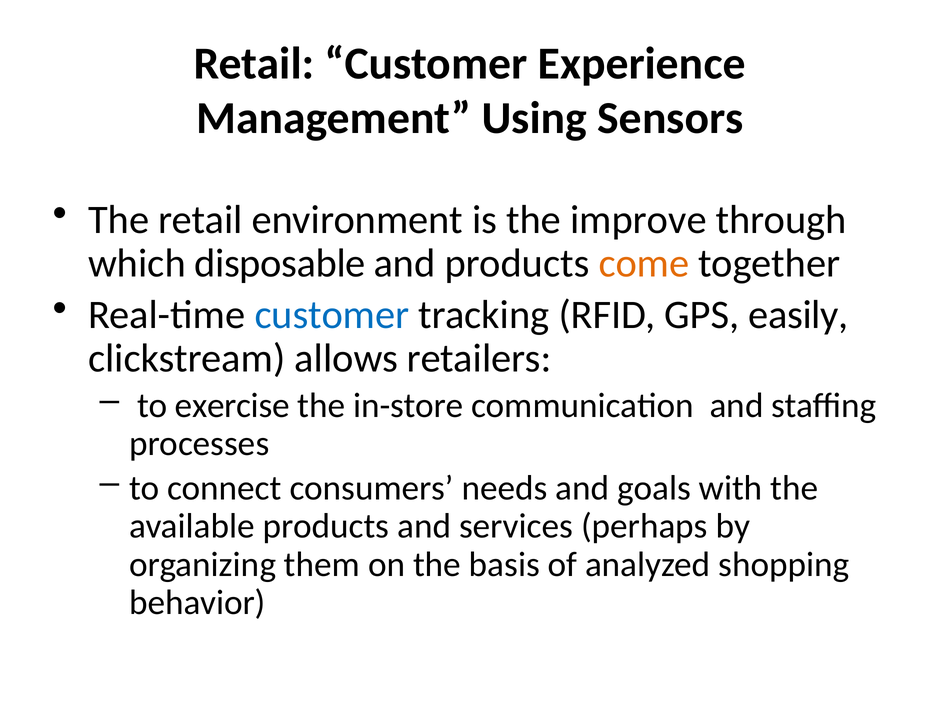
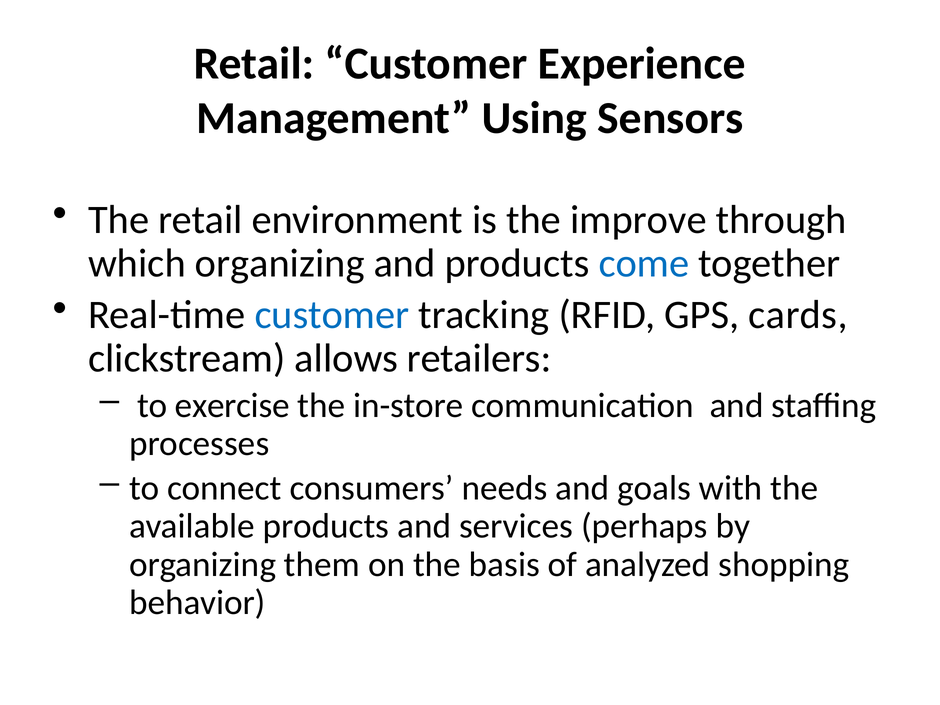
which disposable: disposable -> organizing (280, 264)
come colour: orange -> blue (644, 264)
easily: easily -> cards (798, 315)
